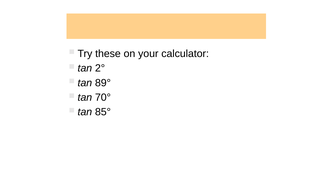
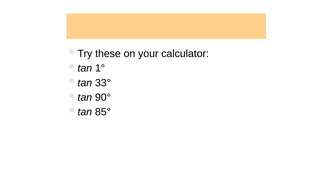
2°: 2° -> 1° (100, 68)
89°: 89° -> 33° (103, 83)
70°: 70° -> 90° (103, 97)
